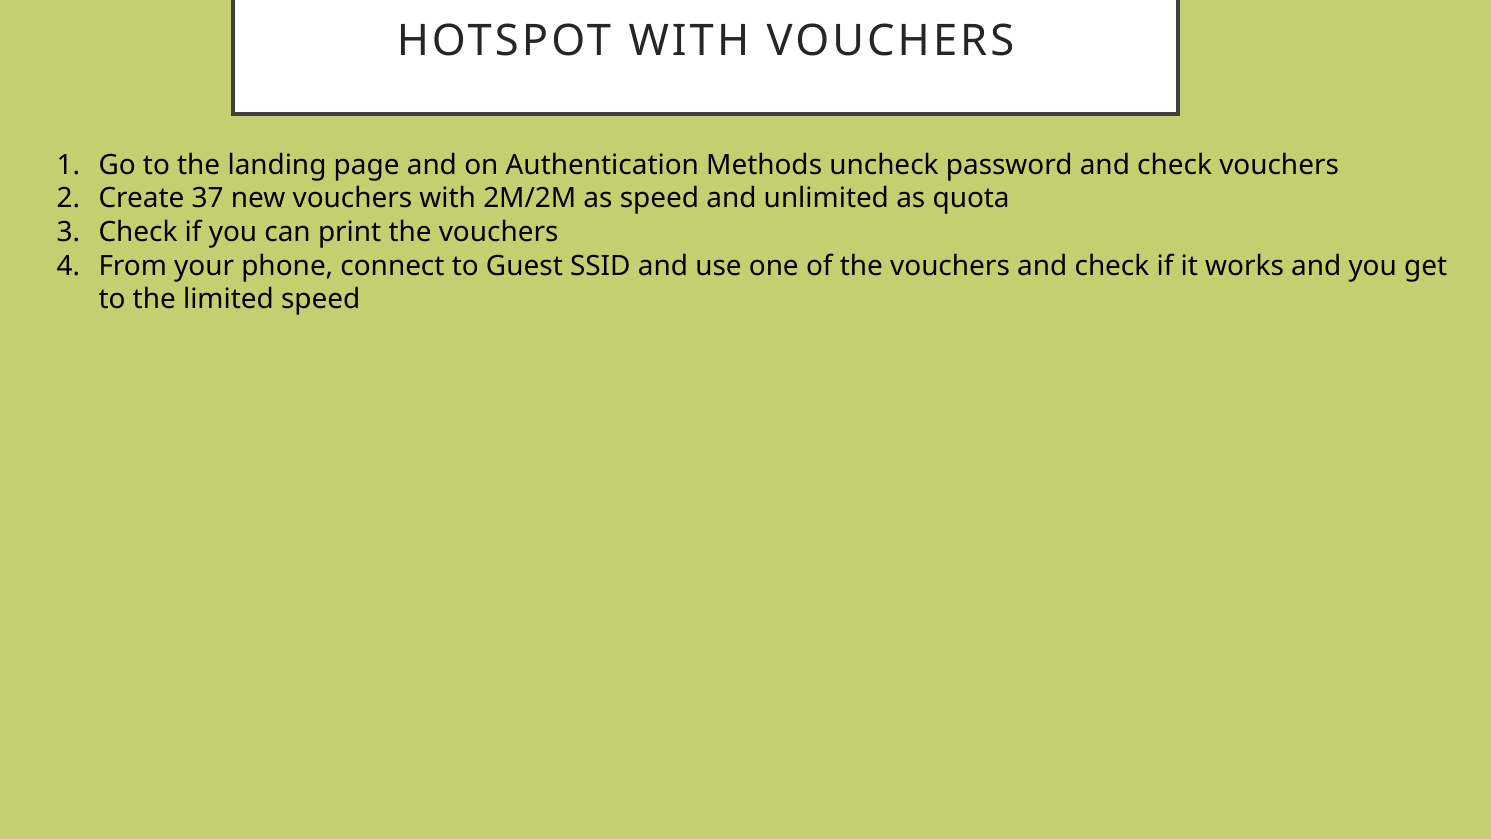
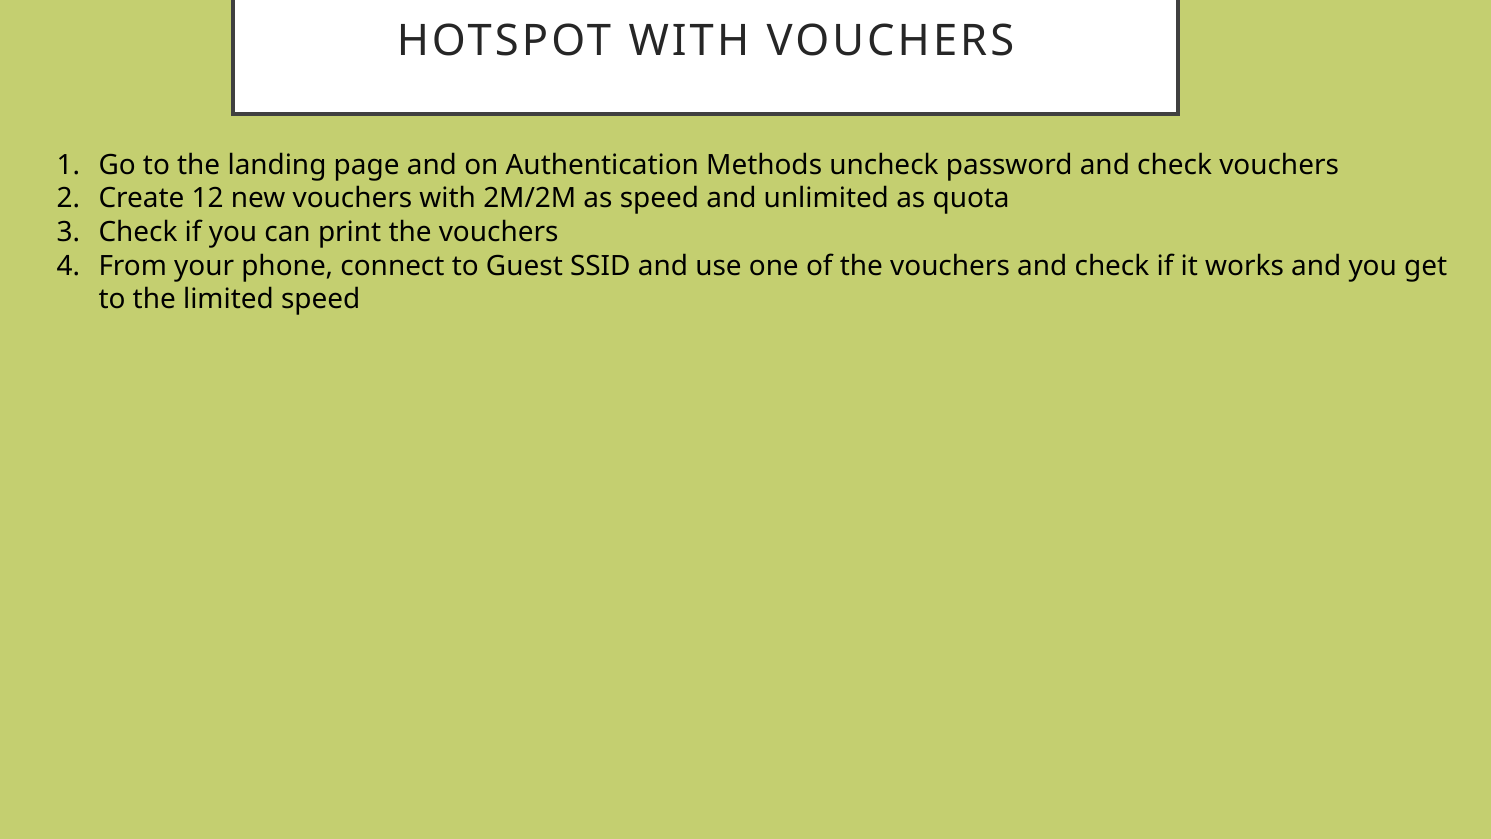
37: 37 -> 12 (208, 199)
